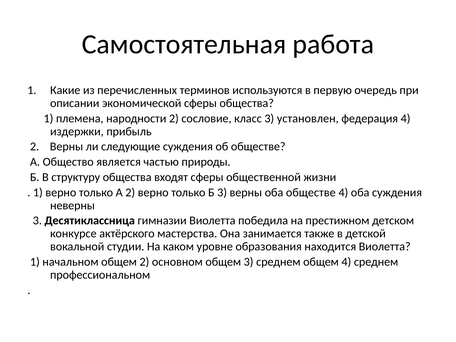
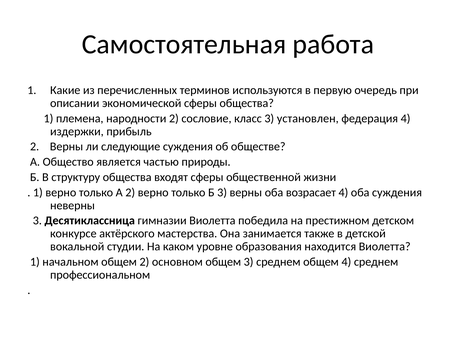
оба обществе: обществе -> возрасает (311, 192)
